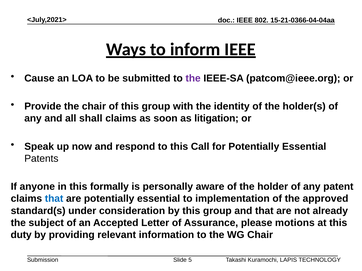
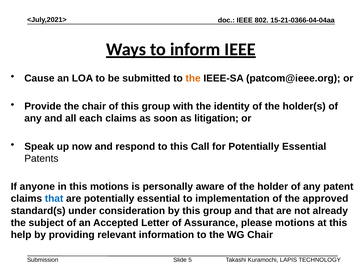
the colour: purple -> orange (193, 78)
shall: shall -> each (91, 119)
this formally: formally -> motions (109, 187)
duty: duty -> help (21, 235)
